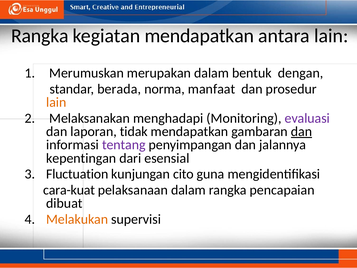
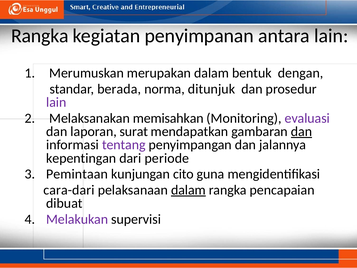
kegiatan mendapatkan: mendapatkan -> penyimpanan (199, 36)
manfaat: manfaat -> ditunjuk (212, 89)
lain colour: orange -> purple (56, 102)
menghadapi: menghadapi -> memisahkan (168, 118)
tidak: tidak -> surat (134, 131)
esensial: esensial -> periode (167, 158)
Fluctuation: Fluctuation -> Pemintaan (77, 174)
cara-kuat: cara-kuat -> cara-dari (69, 190)
dalam underline: none -> present (188, 190)
Melakukan colour: orange -> purple (77, 219)
